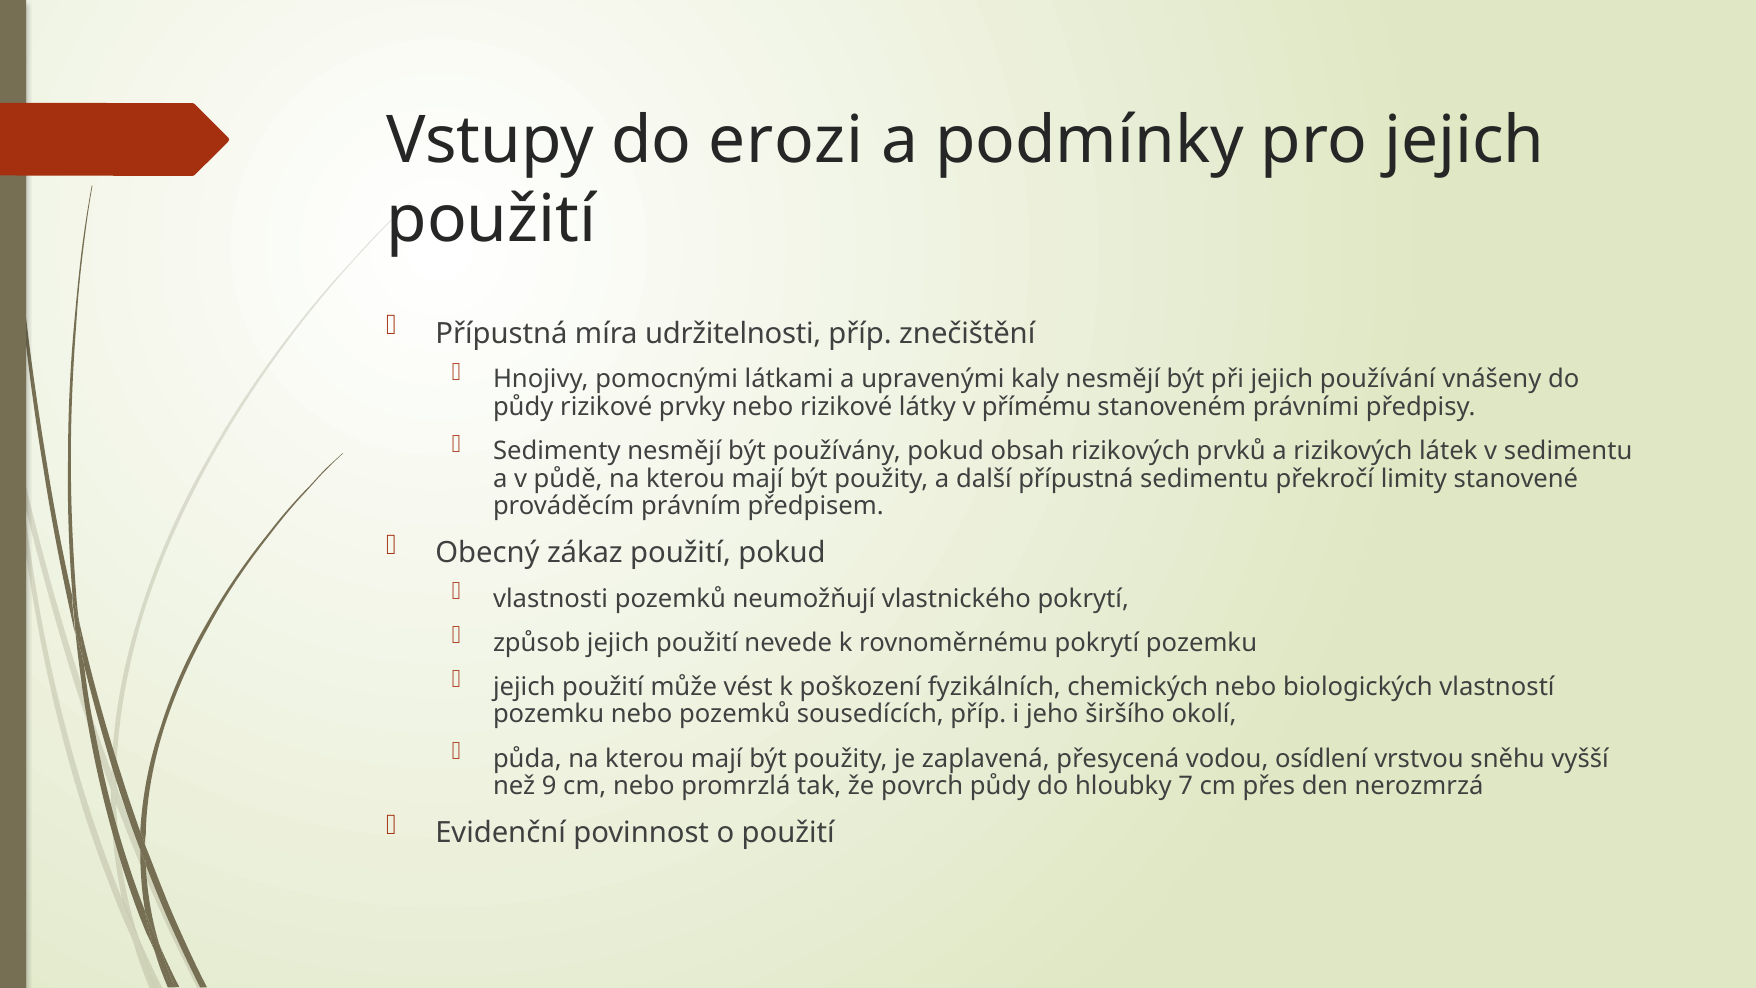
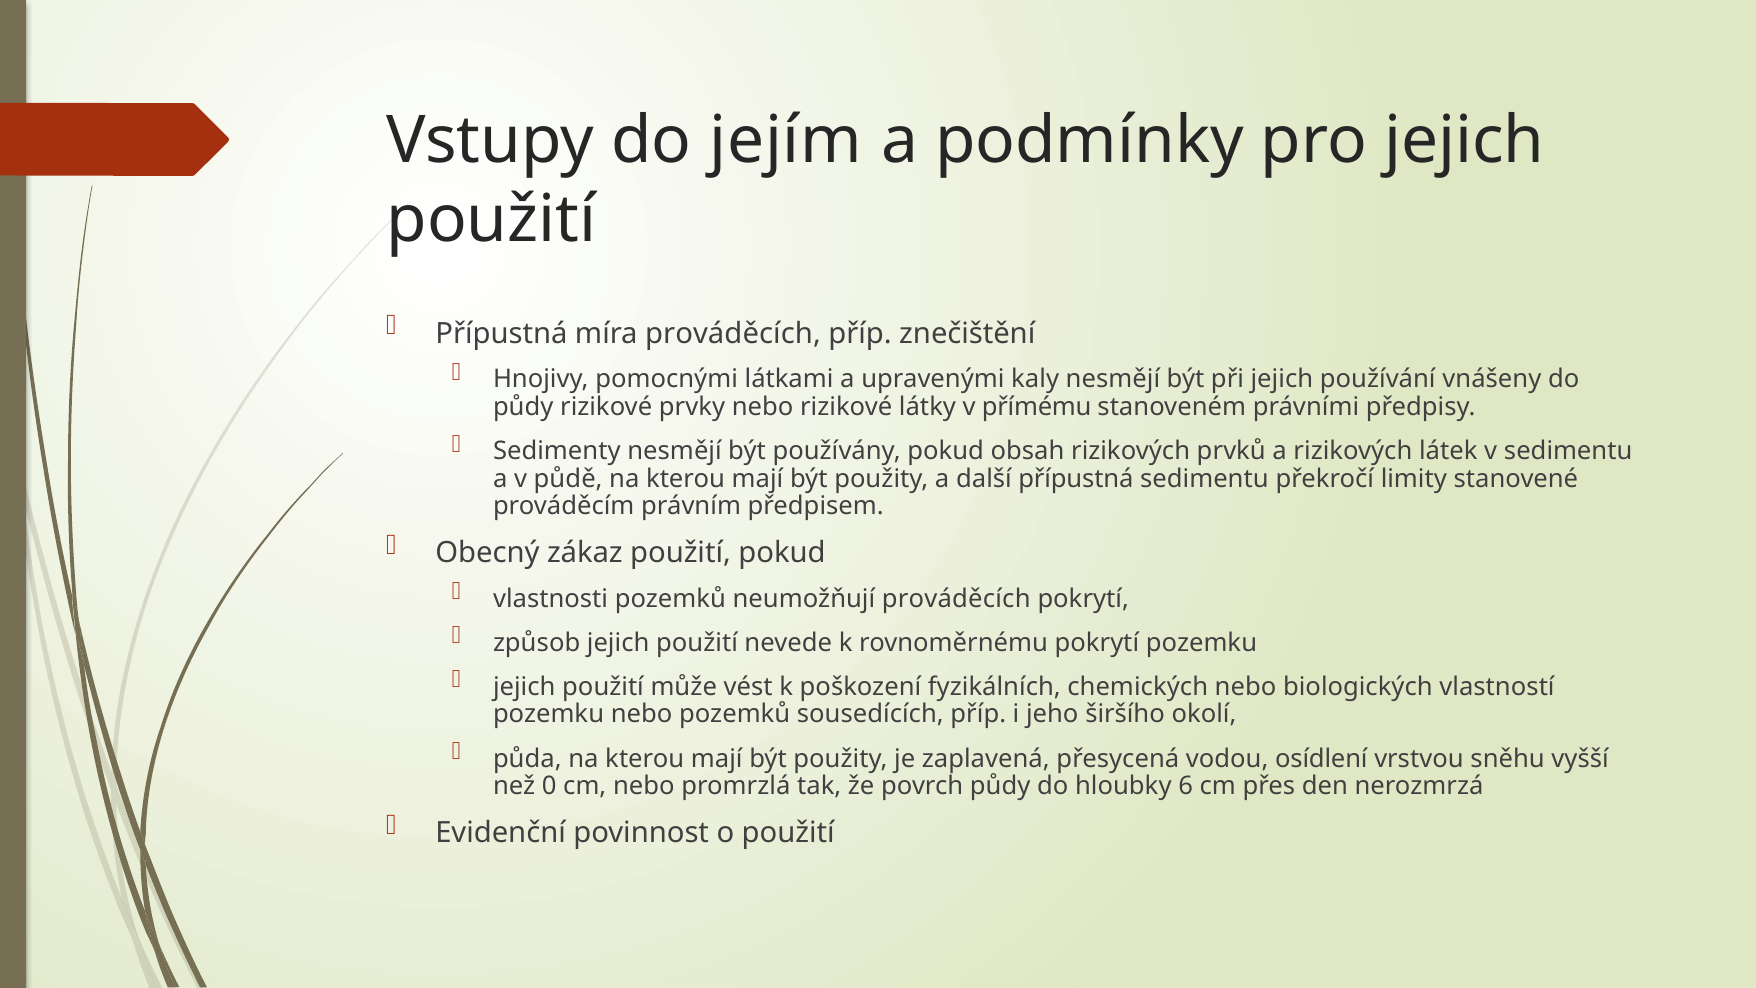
erozi: erozi -> jejím (786, 141)
míra udržitelnosti: udržitelnosti -> prováděcích (733, 333)
neumožňují vlastnického: vlastnického -> prováděcích (956, 598)
9: 9 -> 0 (549, 786)
7: 7 -> 6 (1186, 786)
